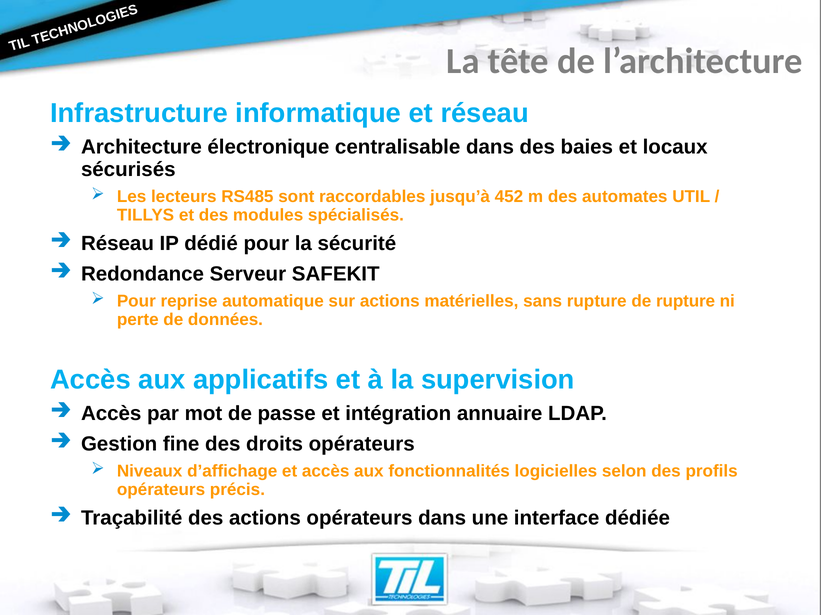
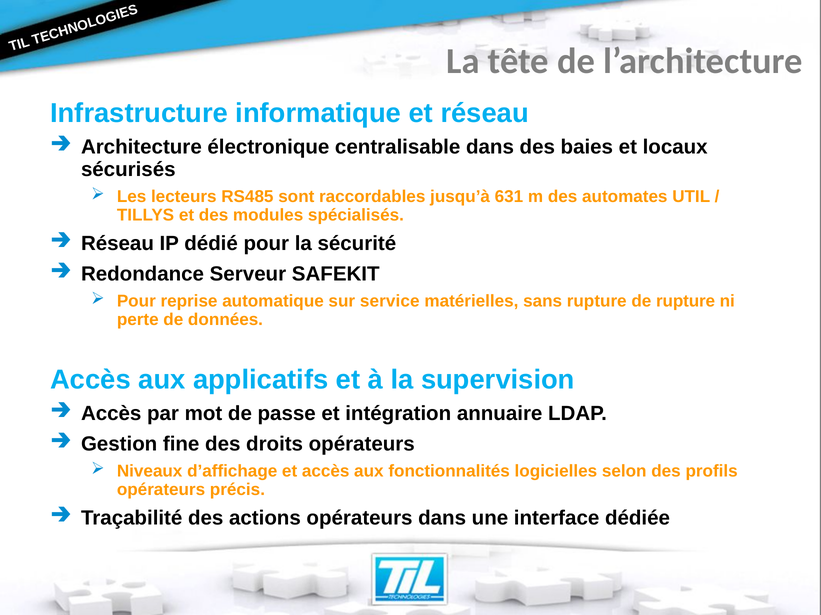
452: 452 -> 631 (509, 197)
sur actions: actions -> service (390, 301)
